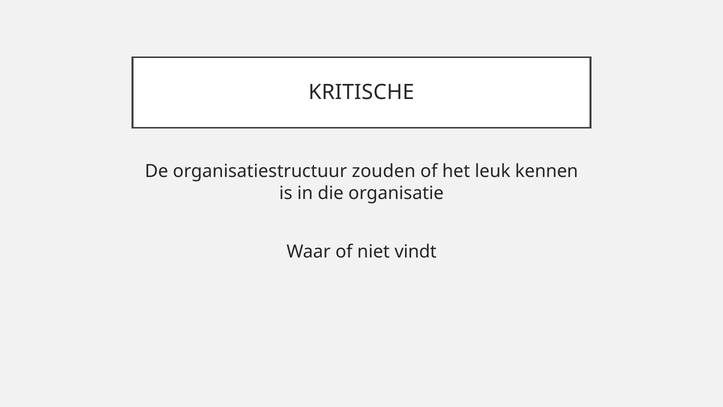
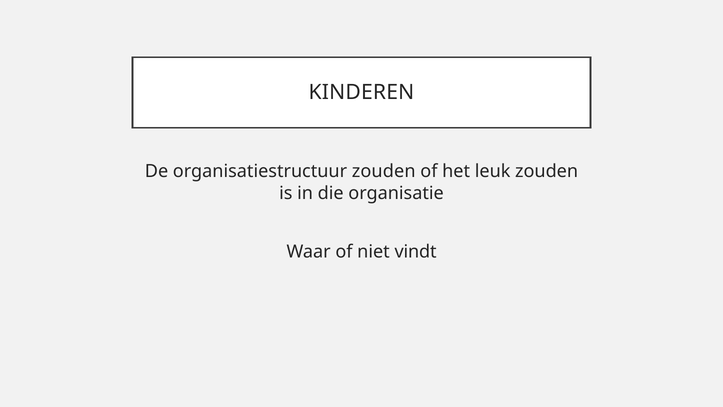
KRITISCHE: KRITISCHE -> KINDEREN (361, 92)
leuk kennen: kennen -> zouden (547, 171)
